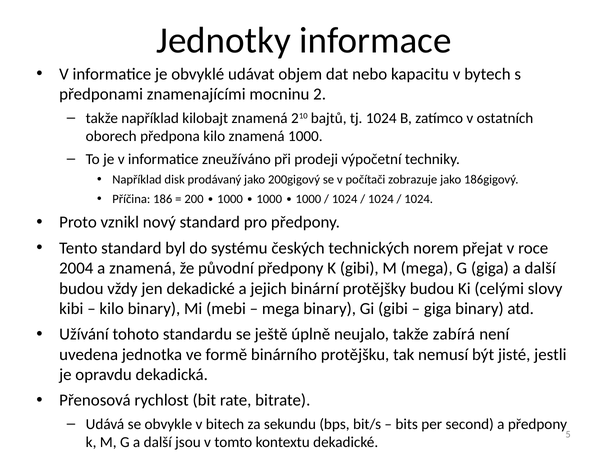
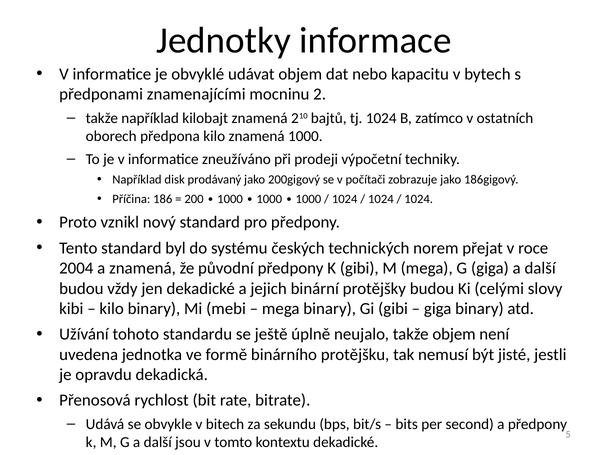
takže zabírá: zabírá -> objem (454, 334)
